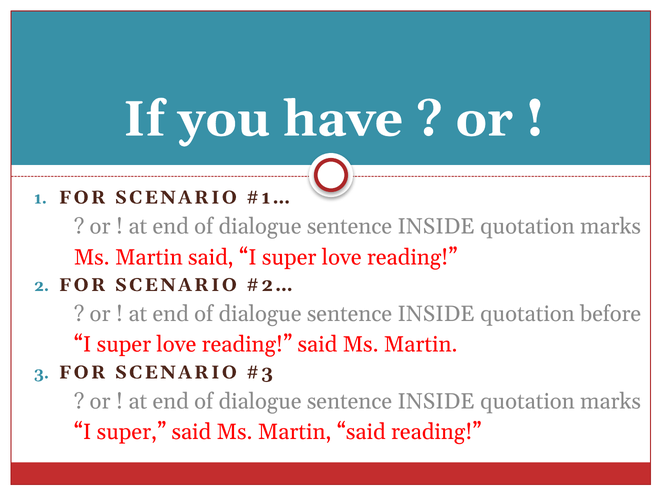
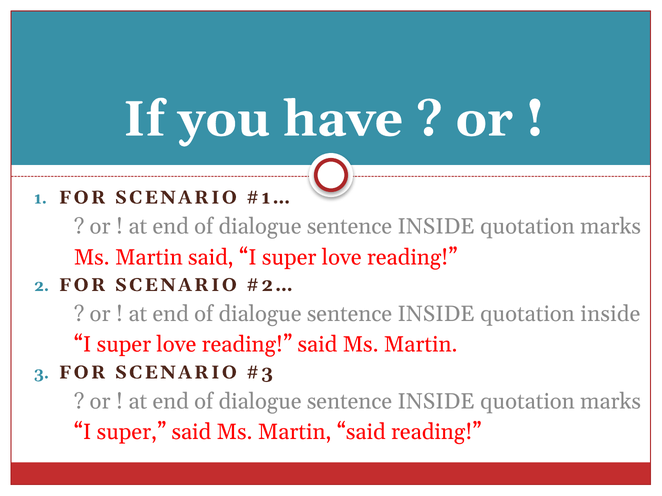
quotation before: before -> inside (610, 314)
